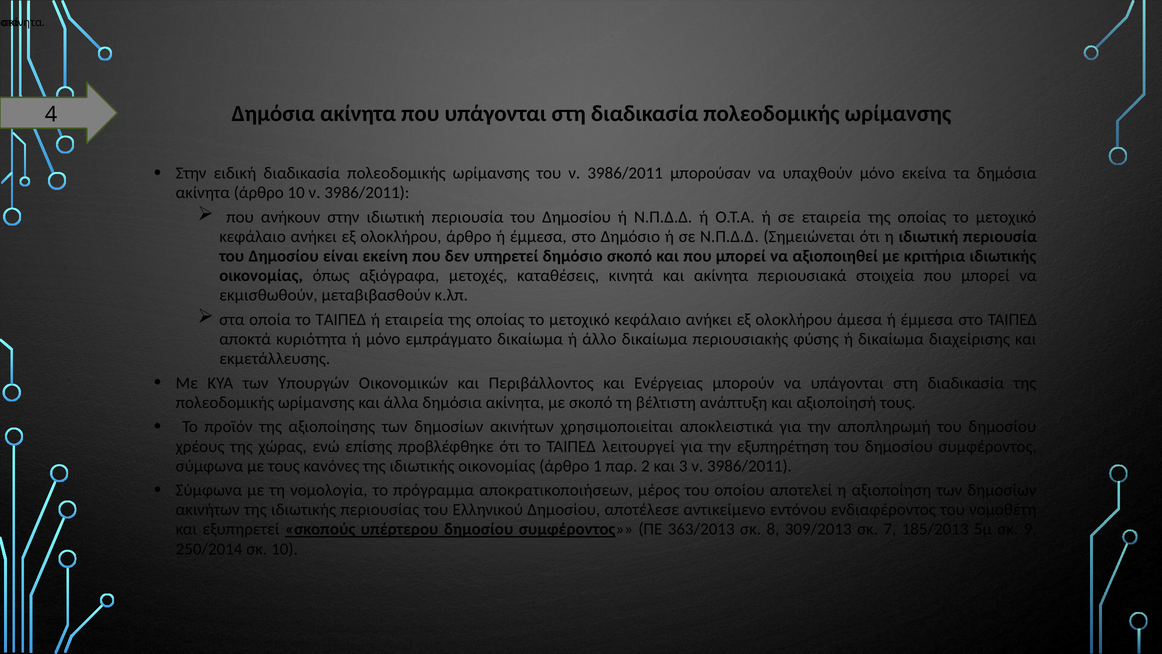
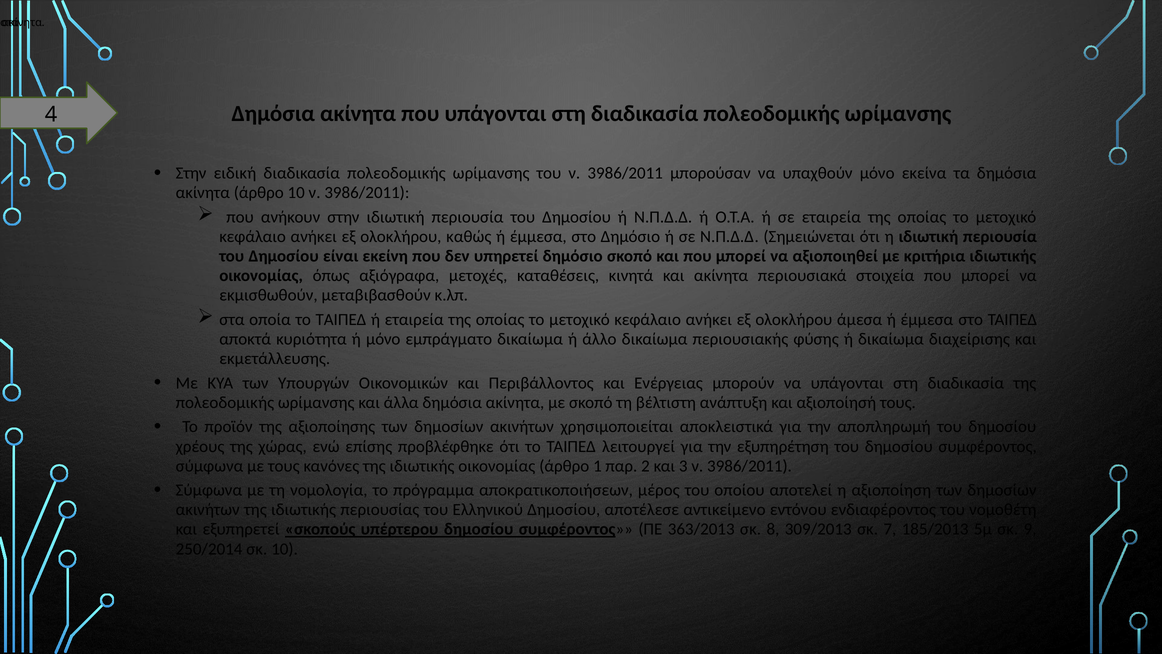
ολοκλήρου άρθρο: άρθρο -> καθώς (469, 237)
